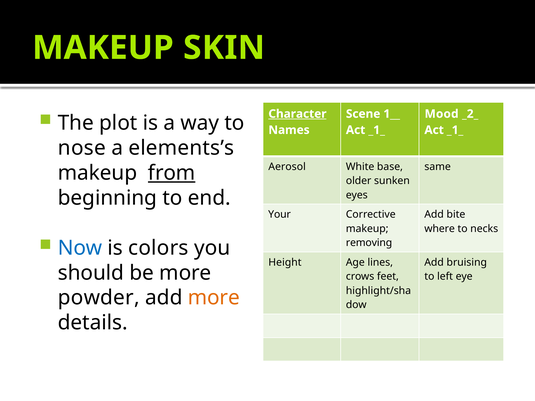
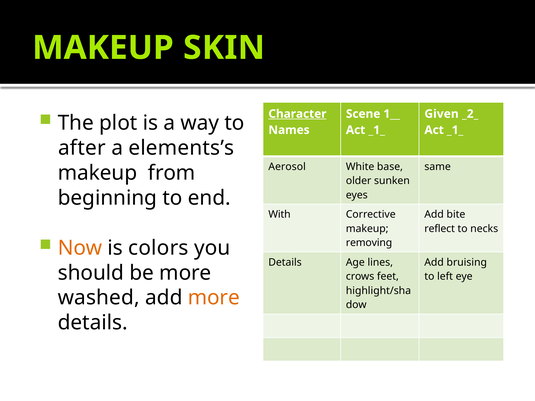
Mood: Mood -> Given (442, 114)
nose: nose -> after (82, 148)
from underline: present -> none (172, 173)
Your: Your -> With (280, 215)
where: where -> reflect (440, 229)
Now colour: blue -> orange (80, 248)
Height: Height -> Details (285, 262)
powder: powder -> washed (99, 298)
